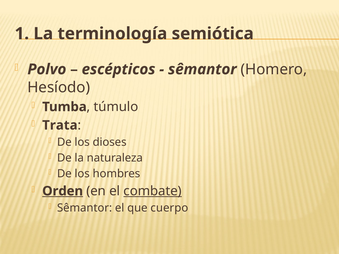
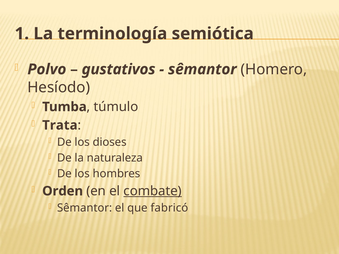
escépticos: escépticos -> gustativos (119, 69)
Orden underline: present -> none (63, 191)
cuerpo: cuerpo -> fabricó (169, 208)
